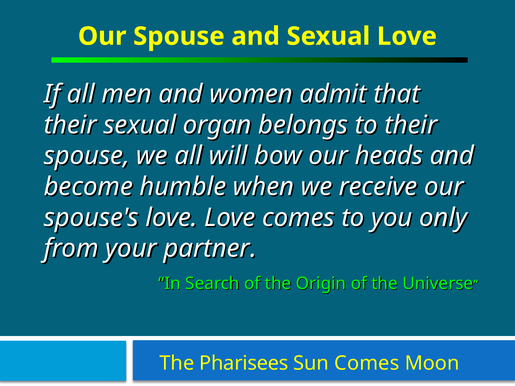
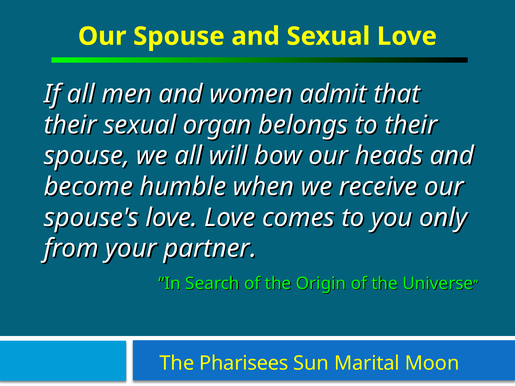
Sun Comes: Comes -> Marital (367, 364)
